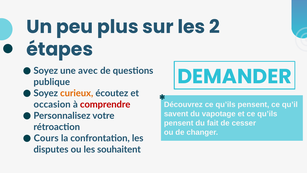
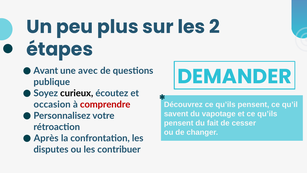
Soyez: Soyez -> Avant (46, 71)
curieux colour: orange -> black (77, 93)
Cours: Cours -> Après (46, 138)
souhaitent: souhaitent -> contribuer (119, 149)
